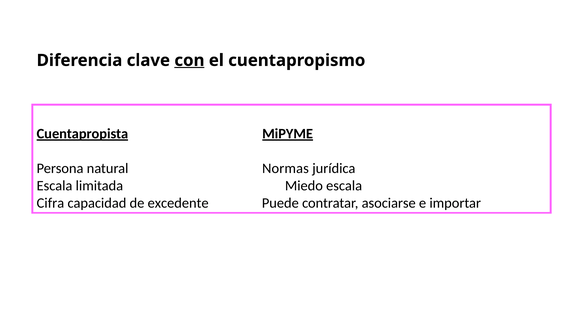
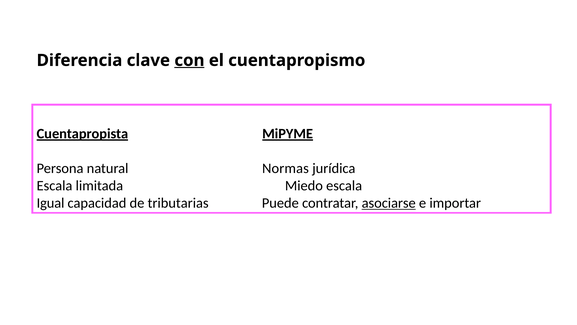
Cifra: Cifra -> Igual (51, 203)
excedente: excedente -> tributarias (178, 203)
asociarse underline: none -> present (389, 203)
